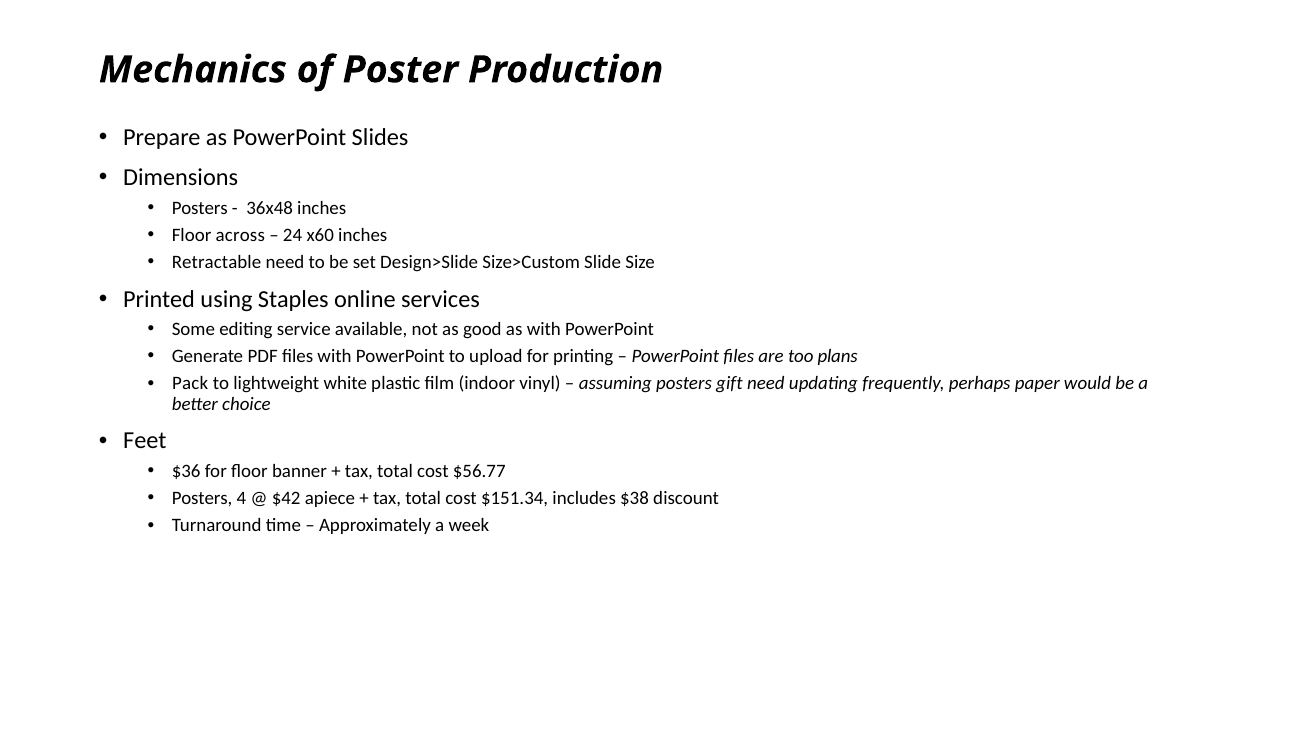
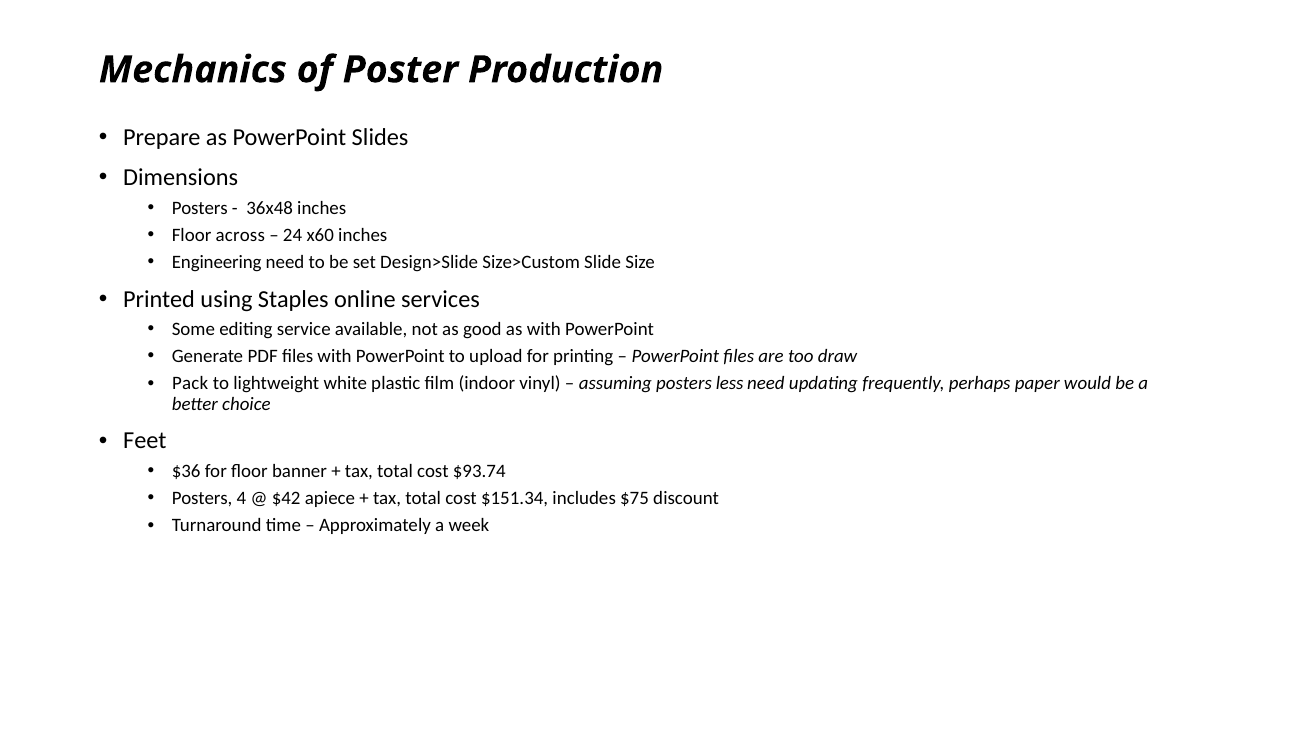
Retractable: Retractable -> Engineering (217, 262)
plans: plans -> draw (838, 356)
gift: gift -> less (730, 383)
$56.77: $56.77 -> $93.74 (479, 471)
$38: $38 -> $75 (635, 498)
